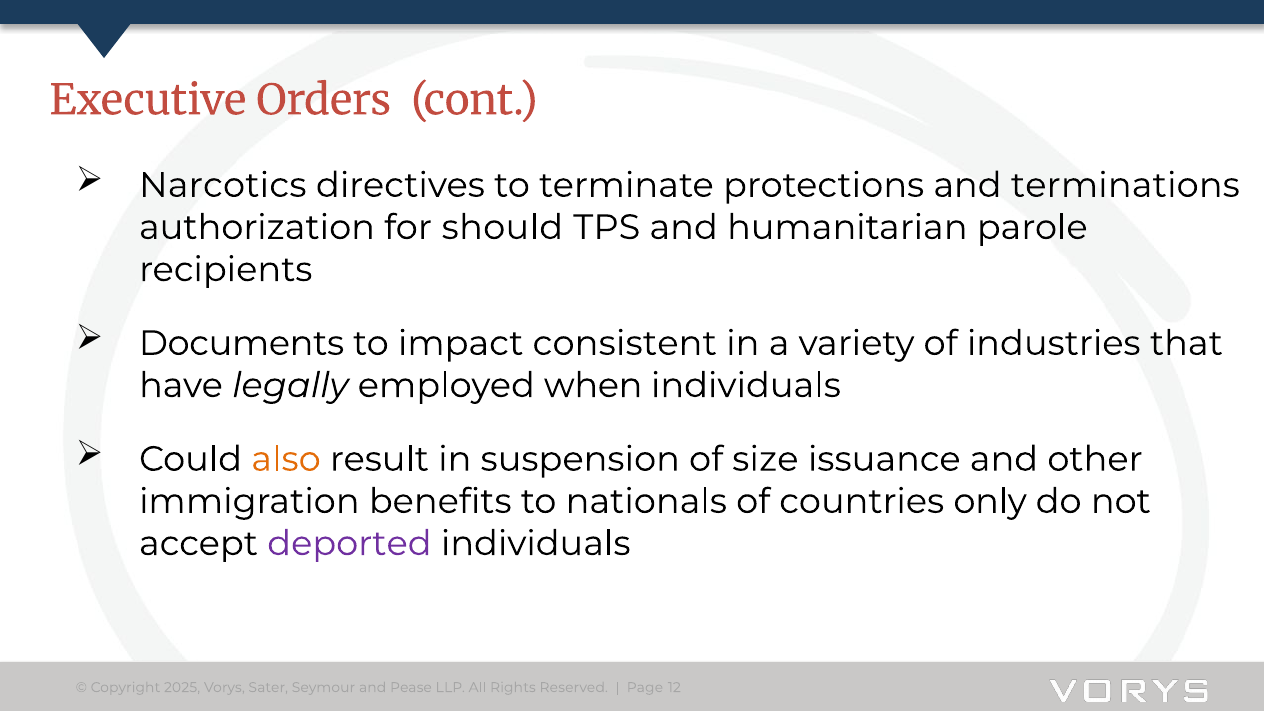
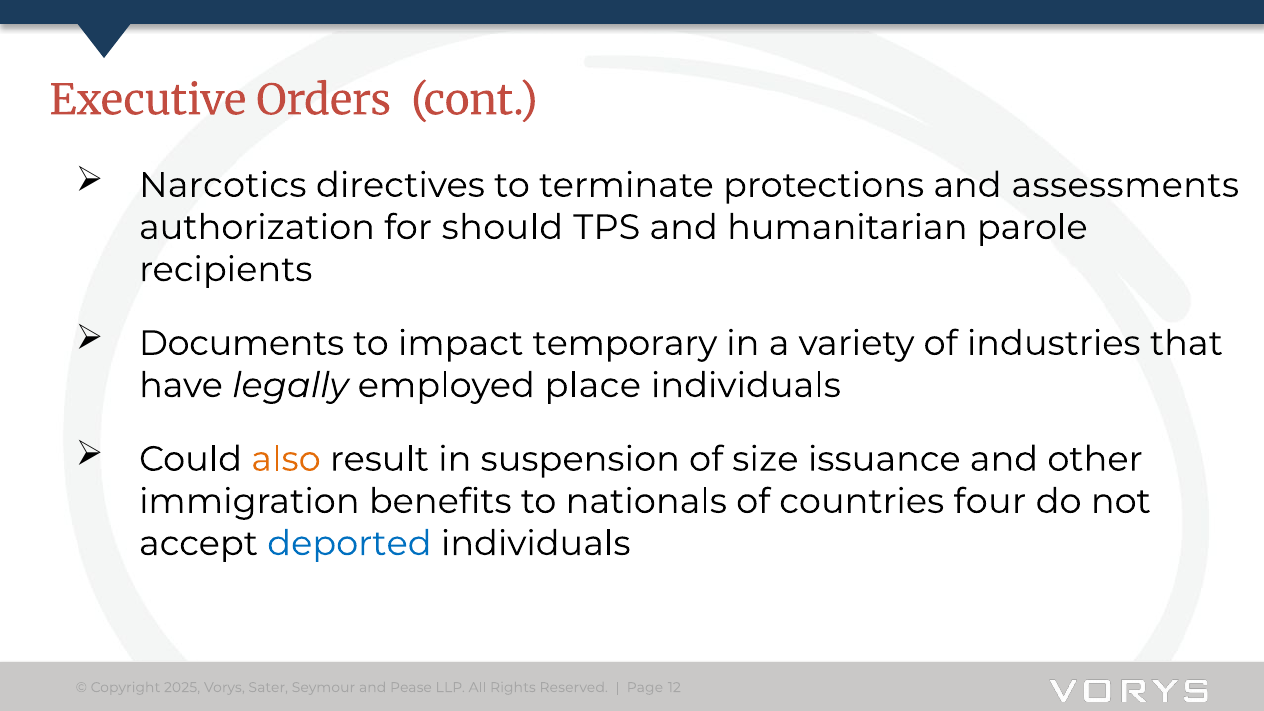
terminations: terminations -> assessments (1125, 185)
consistent: consistent -> temporary (625, 343)
when: when -> place (593, 385)
only: only -> four (990, 501)
deported colour: purple -> blue (349, 543)
